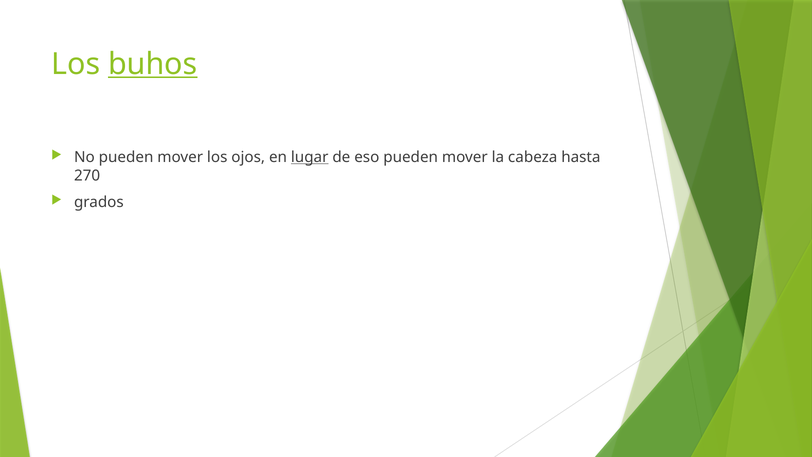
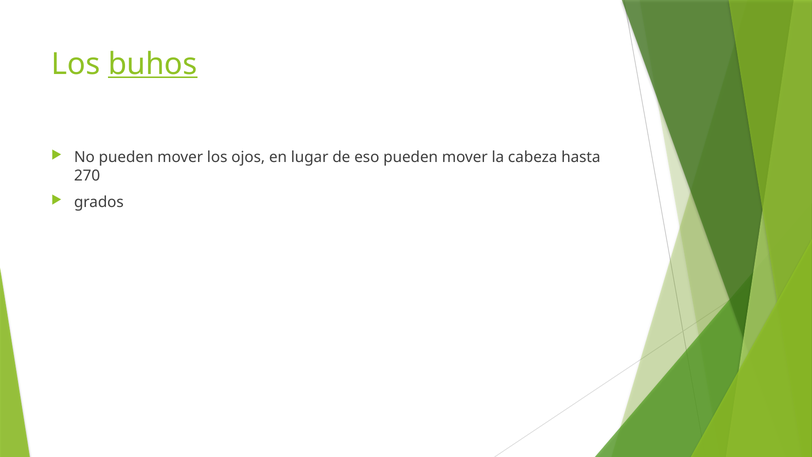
lugar underline: present -> none (310, 157)
